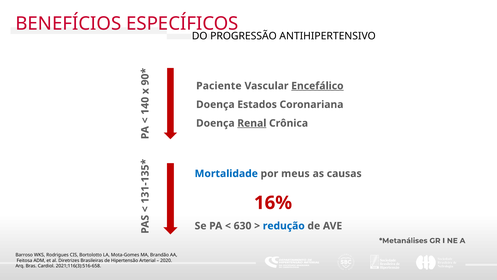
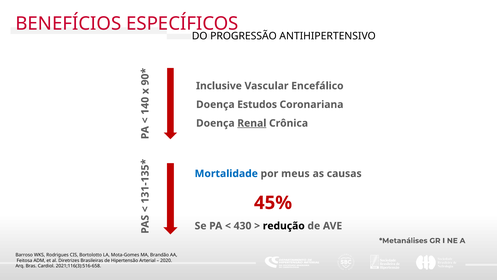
Paciente: Paciente -> Inclusive (219, 86)
Encefálico underline: present -> none (317, 86)
Estados: Estados -> Estudos (257, 104)
16%: 16% -> 45% (273, 203)
630: 630 -> 430 (243, 226)
redução colour: blue -> black (284, 226)
